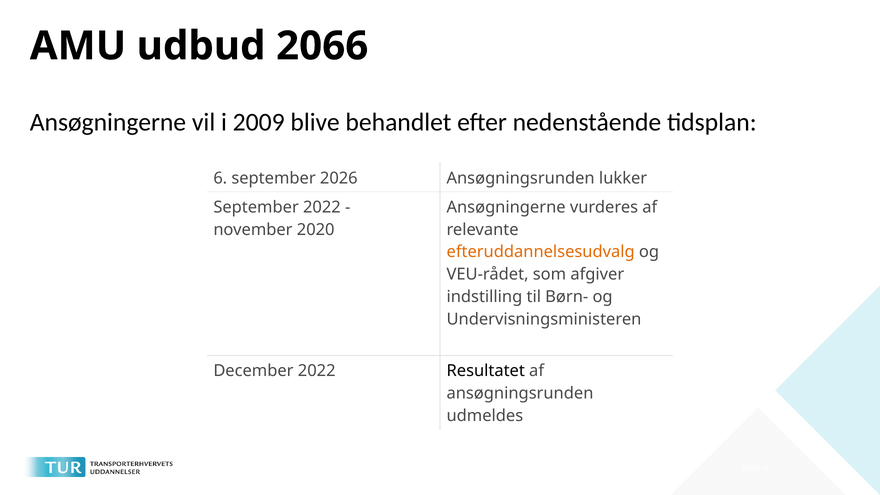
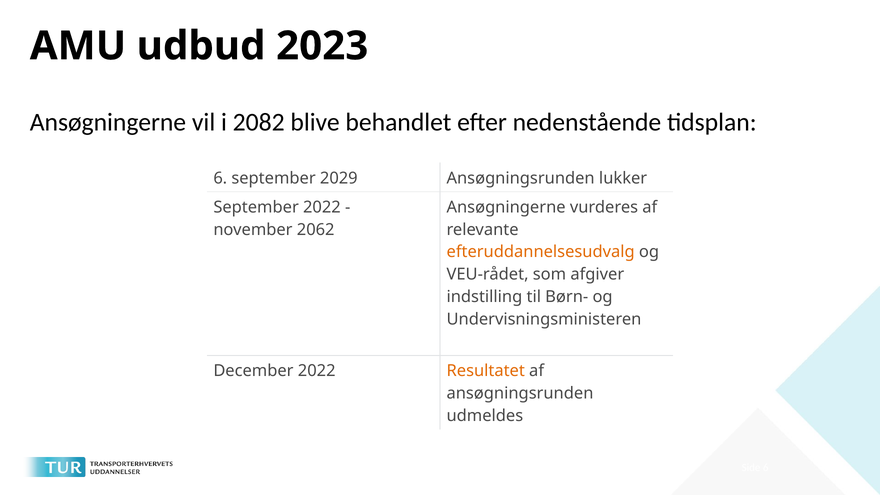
2066: 2066 -> 2023 (322, 46)
2009: 2009 -> 2082 (259, 123)
2026: 2026 -> 2029 (339, 178)
2020: 2020 -> 2062 (316, 230)
Resultatet colour: black -> orange (486, 371)
